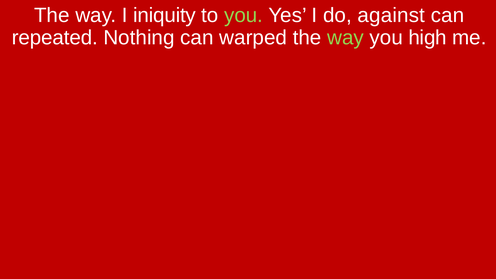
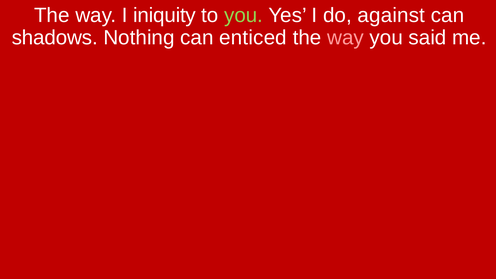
repeated: repeated -> shadows (55, 38)
warped: warped -> enticed (253, 38)
way colour: light green -> pink (345, 38)
high: high -> said (427, 38)
